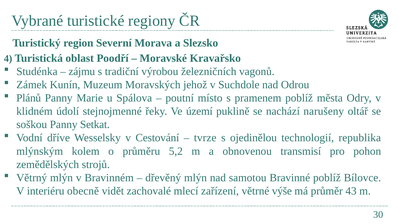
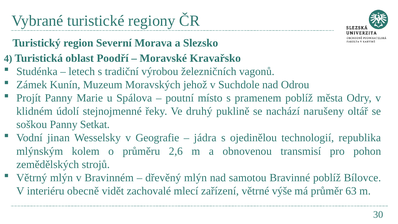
zájmu: zájmu -> letech (82, 71)
Plánů: Plánů -> Projít (29, 98)
území: území -> druhý (199, 111)
dříve: dříve -> jinan (58, 138)
Cestování: Cestování -> Geografie (157, 138)
tvrze: tvrze -> jádra (205, 138)
5,2: 5,2 -> 2,6 (176, 151)
43: 43 -> 63 (351, 191)
